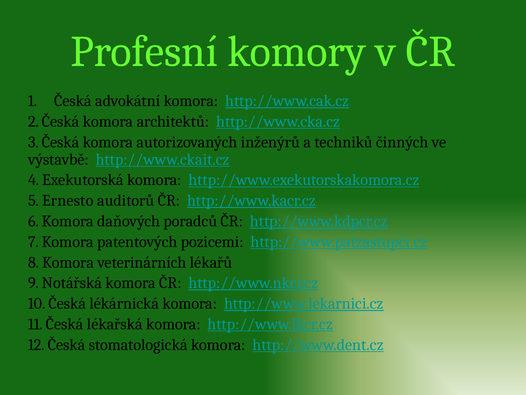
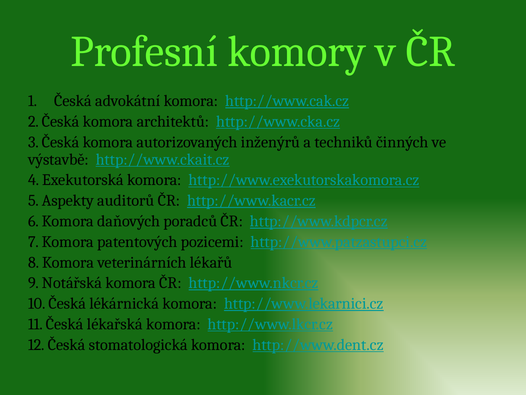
Ernesto: Ernesto -> Aspekty (68, 200)
